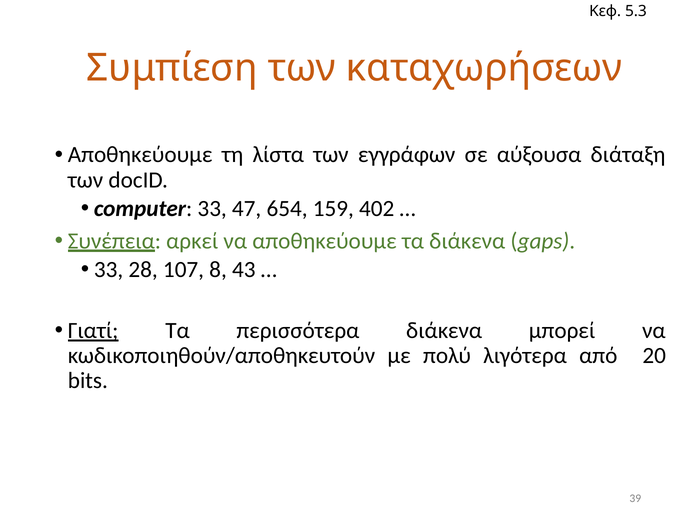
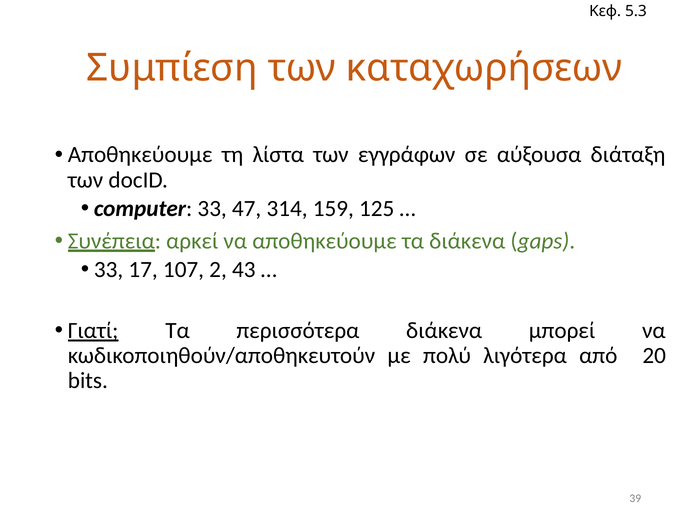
654: 654 -> 314 (287, 209)
402: 402 -> 125 (377, 209)
28: 28 -> 17 (143, 270)
8: 8 -> 2 (218, 270)
